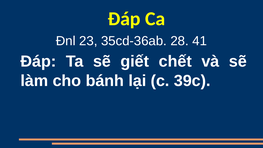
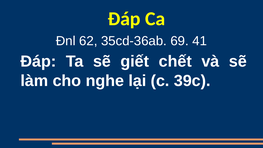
23: 23 -> 62 (88, 41)
28: 28 -> 69 (180, 41)
bánh: bánh -> nghe (105, 81)
